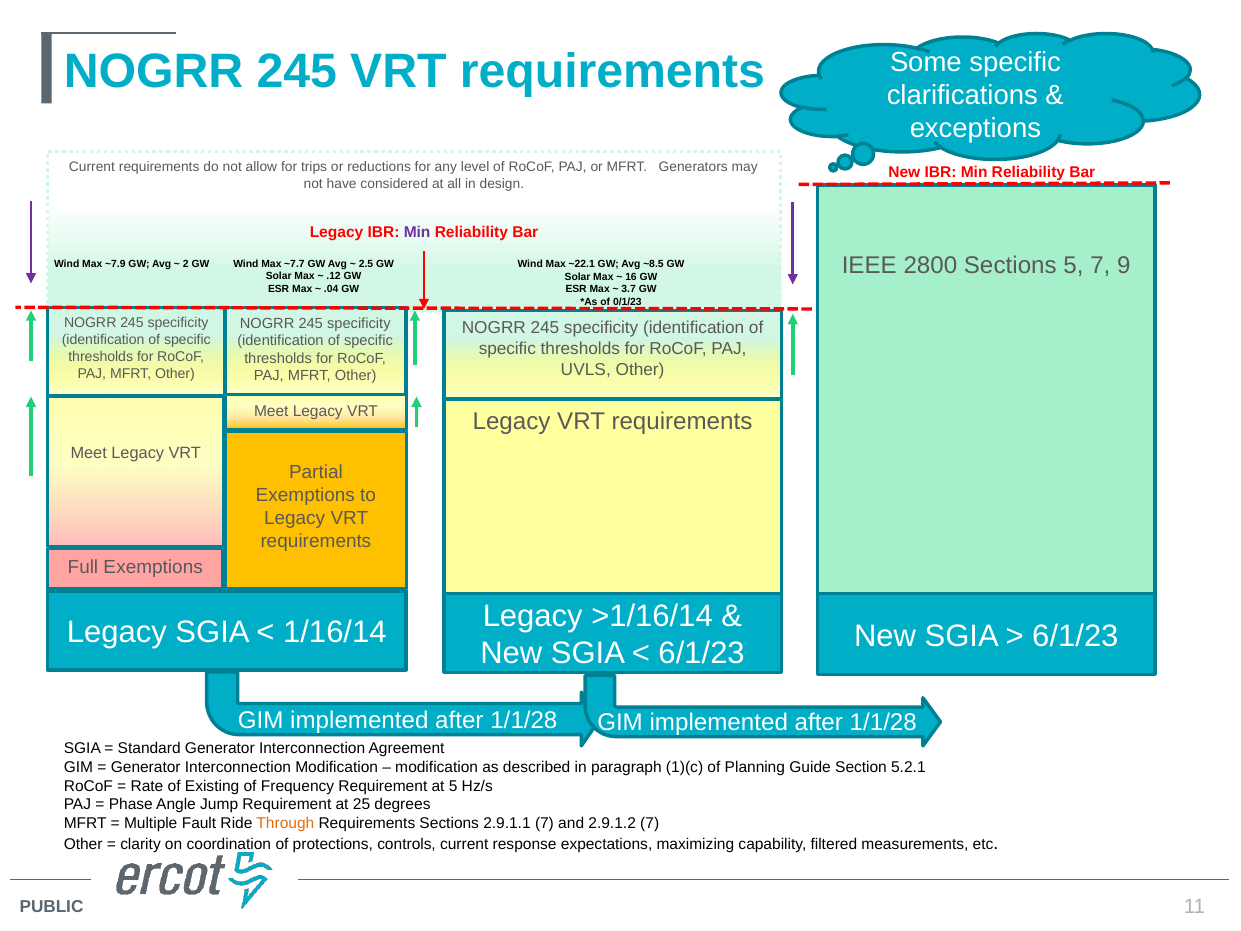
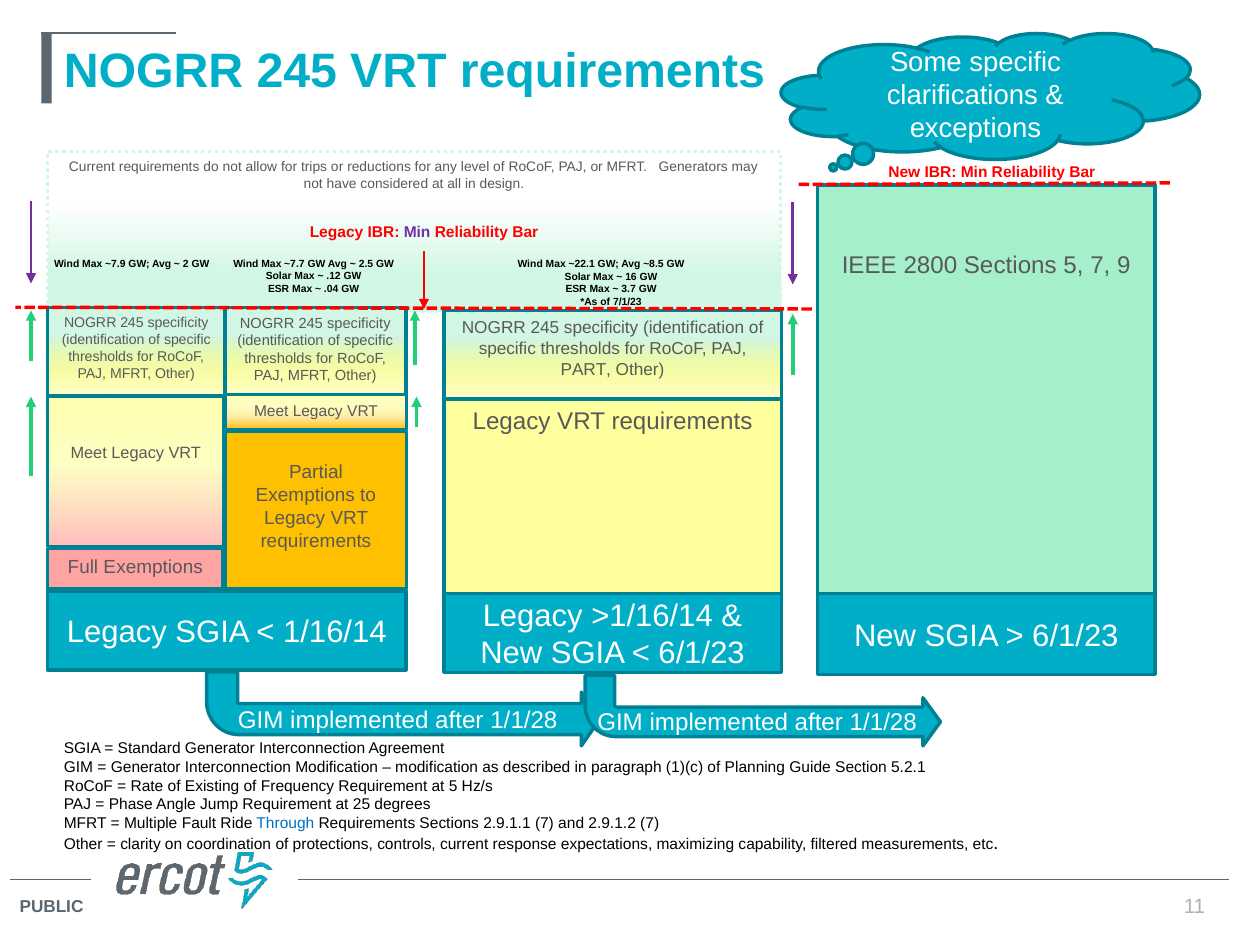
0/1/23: 0/1/23 -> 7/1/23 (627, 302)
UVLS: UVLS -> PART (586, 369)
Through colour: orange -> blue (285, 823)
